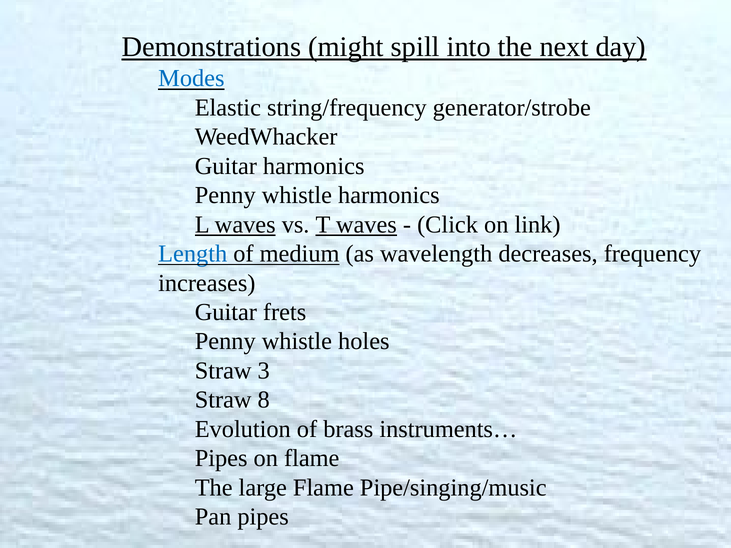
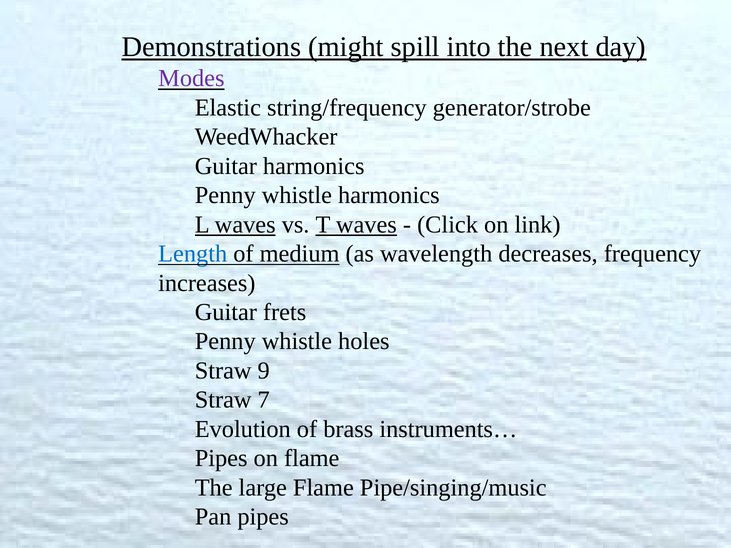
Modes colour: blue -> purple (191, 78)
3: 3 -> 9 (264, 371)
8: 8 -> 7 (264, 400)
